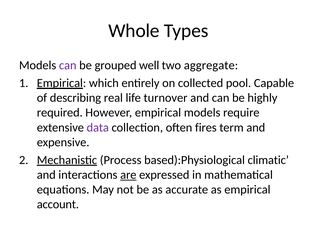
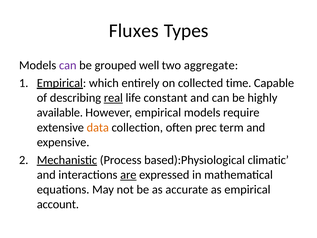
Whole: Whole -> Fluxes (134, 31)
pool: pool -> time (239, 83)
real underline: none -> present (113, 98)
turnover: turnover -> constant (166, 98)
required: required -> available (60, 113)
data colour: purple -> orange (98, 127)
fires: fires -> prec (206, 127)
